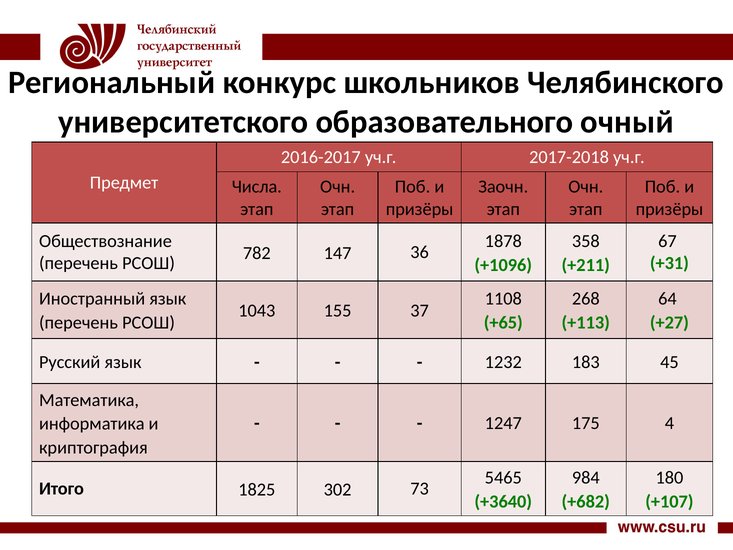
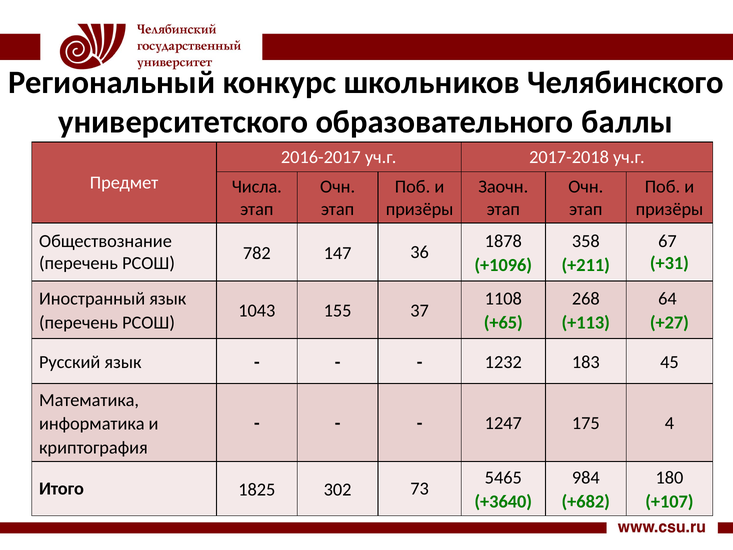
очный: очный -> баллы (627, 122)
